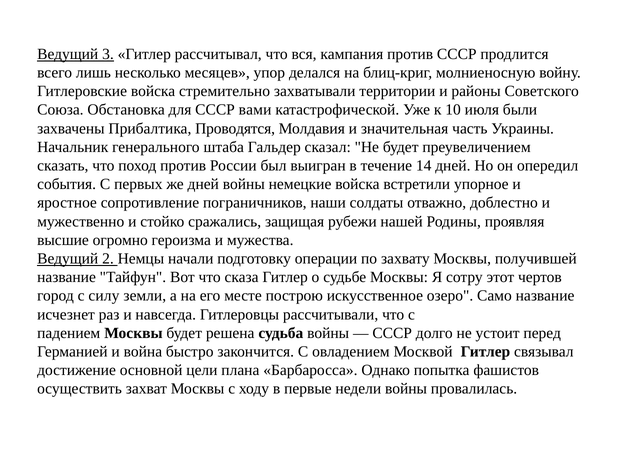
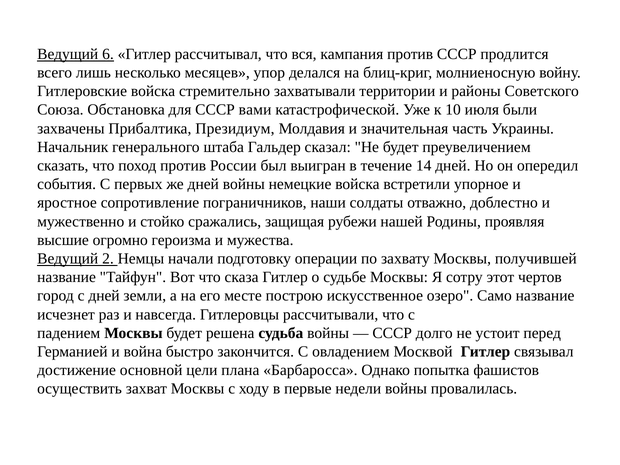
3: 3 -> 6 (108, 54)
Проводятся: Проводятся -> Президиум (235, 128)
с силу: силу -> дней (104, 296)
